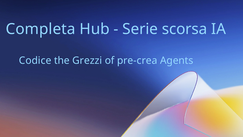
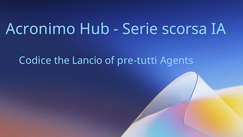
Completa: Completa -> Acronimo (41, 29)
Grezzi: Grezzi -> Lancio (87, 60)
pre-crea: pre-crea -> pre-tutti (137, 60)
